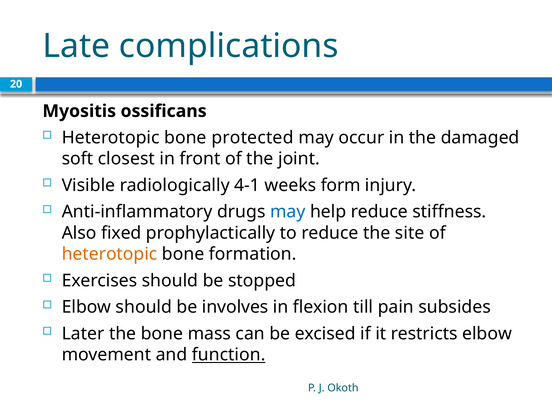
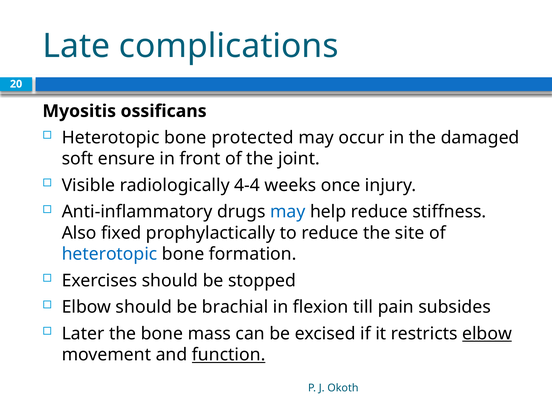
closest: closest -> ensure (126, 159)
4-1: 4-1 -> 4-4 (247, 185)
form: form -> once (341, 185)
heterotopic colour: orange -> blue (110, 254)
involves: involves -> brachial (235, 307)
elbow underline: none -> present (487, 334)
